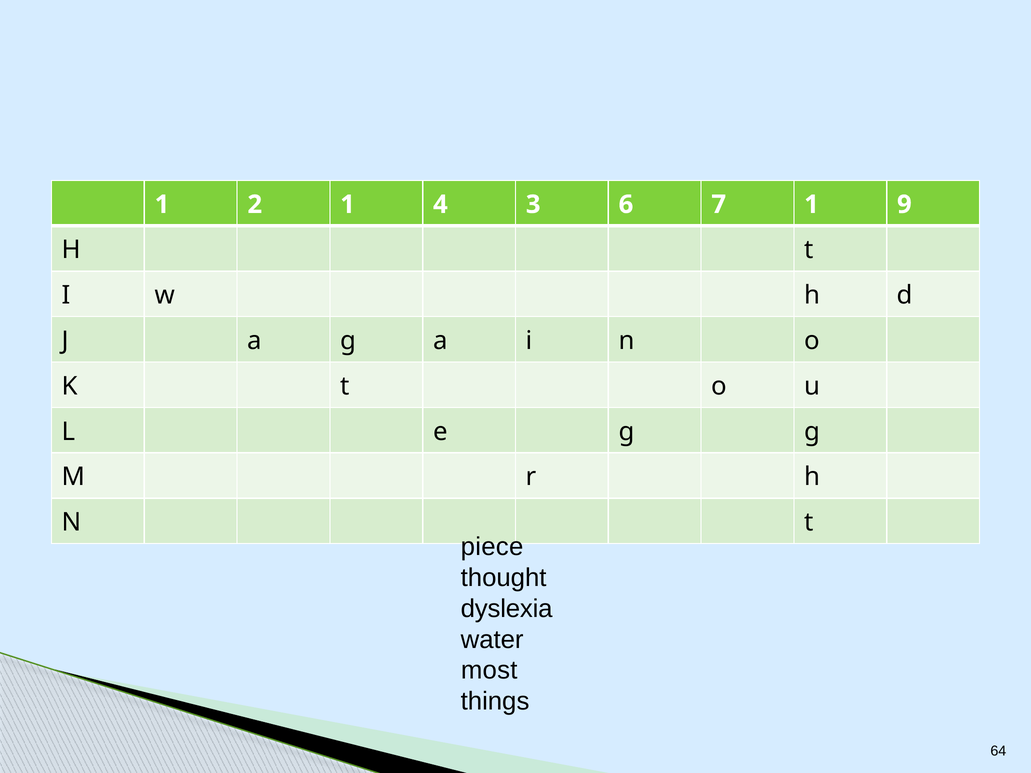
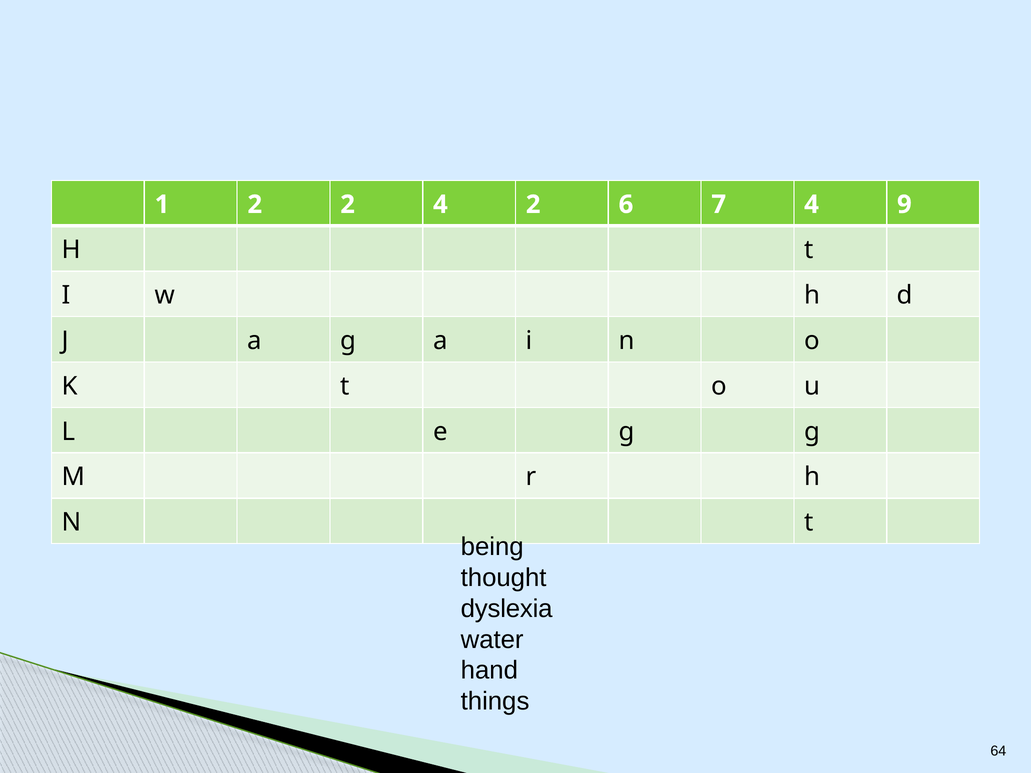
2 1: 1 -> 2 (348, 205)
4 3: 3 -> 2 (533, 205)
7 1: 1 -> 4 (812, 205)
piece: piece -> being (492, 547)
most: most -> hand (489, 671)
